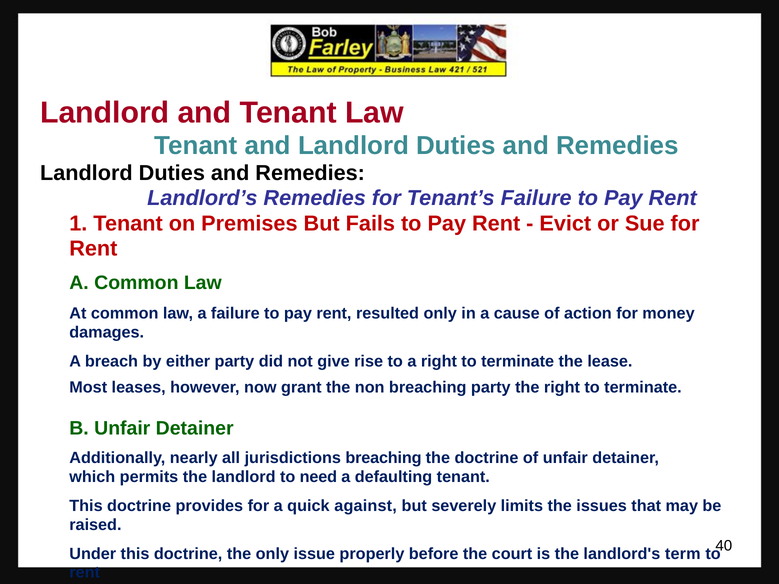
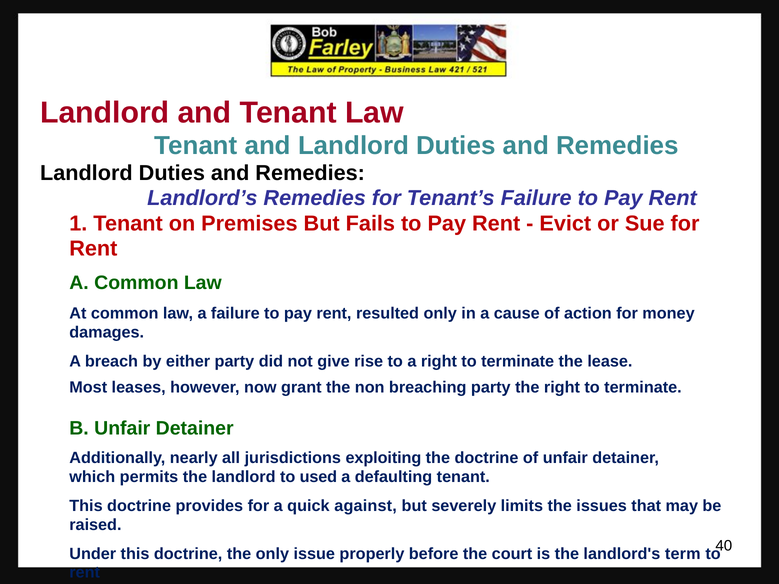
jurisdictions breaching: breaching -> exploiting (383, 458)
need: need -> used (318, 477)
